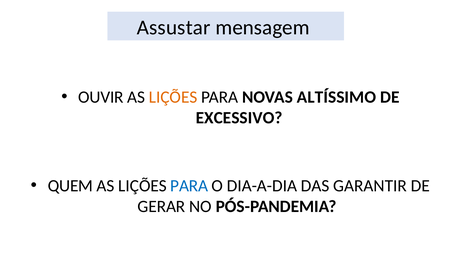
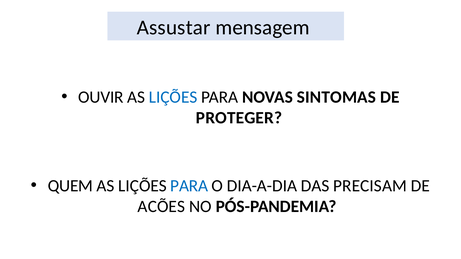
LIÇÕES colour: orange -> blue (173, 97)
ALTÍSSIMO: ALTÍSSIMO -> SINTOMAS (336, 97)
EXCESSIVO: EXCESSIVO -> PROTEGER (239, 118)
GARANTIR: GARANTIR -> PRECISAM (370, 186)
GERAR: GERAR -> ACÕES (161, 207)
